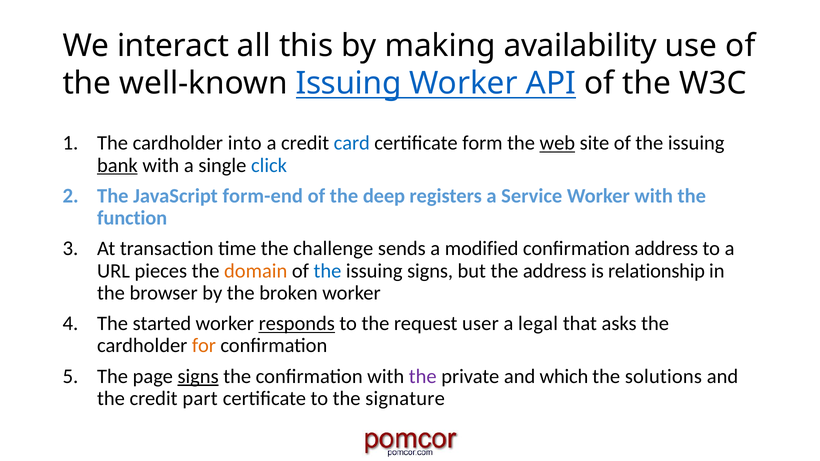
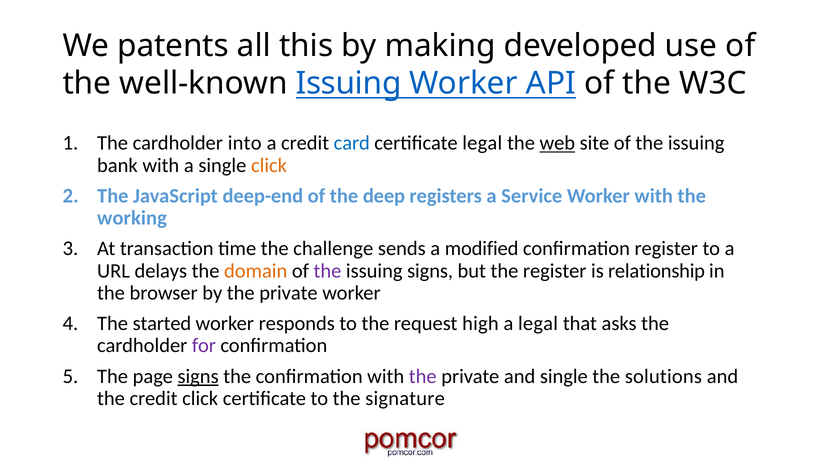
interact: interact -> patents (173, 46)
availability: availability -> developed (580, 46)
certificate form: form -> legal (482, 143)
bank underline: present -> none (117, 165)
click colour: blue -> orange (269, 165)
form-end: form-end -> deep-end (263, 196)
function: function -> working (132, 218)
confirmation address: address -> register (666, 249)
pieces: pieces -> delays (161, 271)
the colour: blue -> purple (327, 271)
the address: address -> register (555, 271)
by the broken: broken -> private (288, 293)
responds underline: present -> none (297, 324)
user: user -> high (480, 324)
for colour: orange -> purple (204, 346)
and which: which -> single (564, 377)
credit part: part -> click (200, 399)
